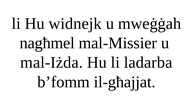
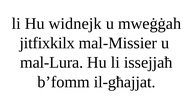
nagħmel: nagħmel -> jitfixkilx (47, 43)
mal-Iżda: mal-Iżda -> mal-Lura (52, 62)
ladarba: ladarba -> issejjaħ (148, 62)
